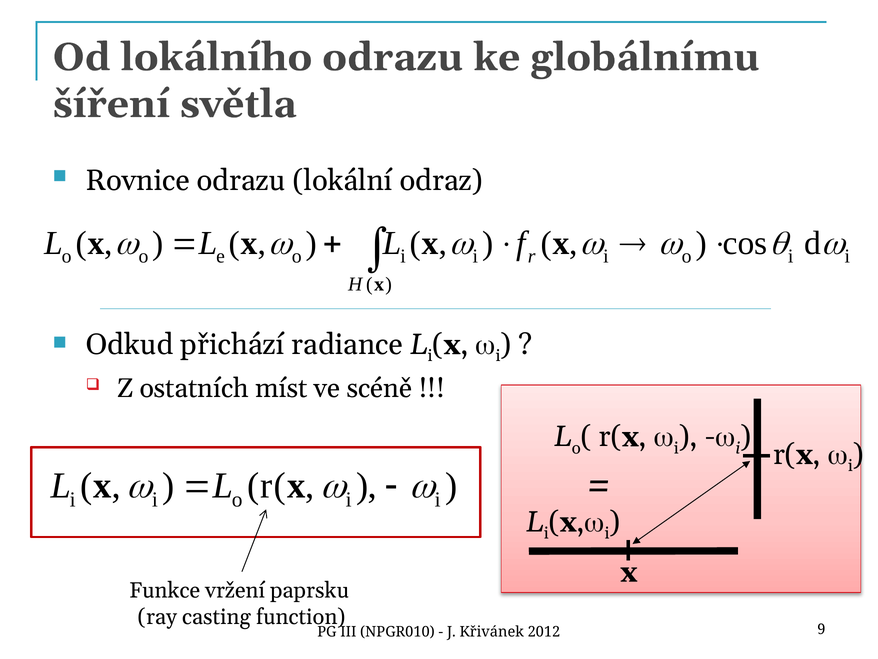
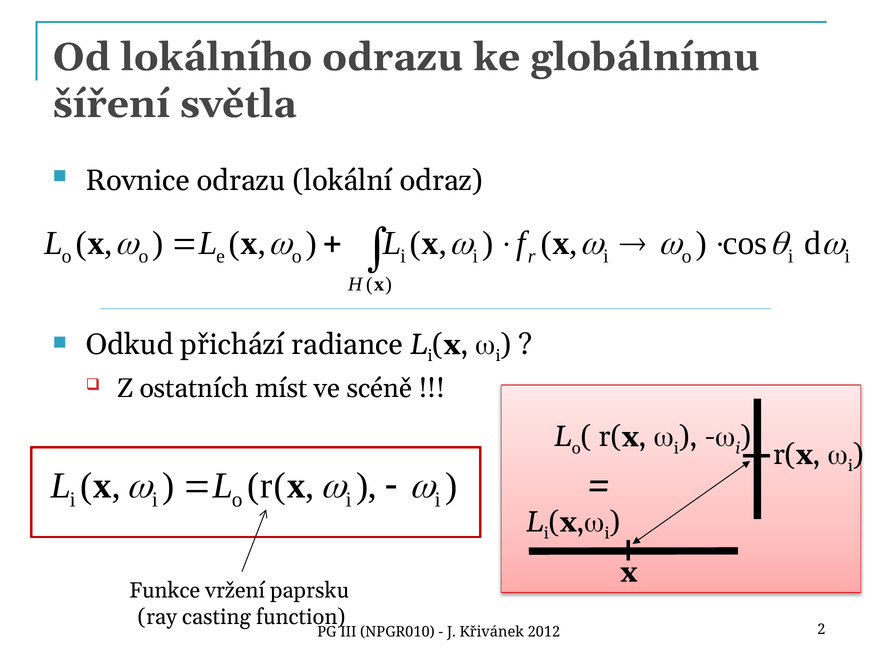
9: 9 -> 2 (821, 629)
